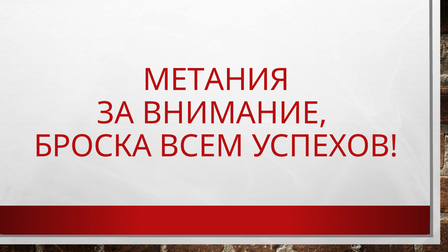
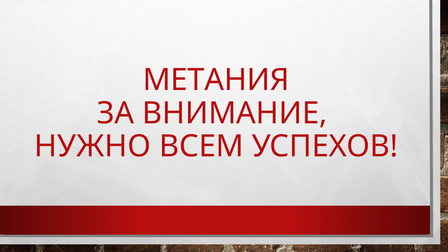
БРОСКА: БРОСКА -> НУЖНО (93, 146)
